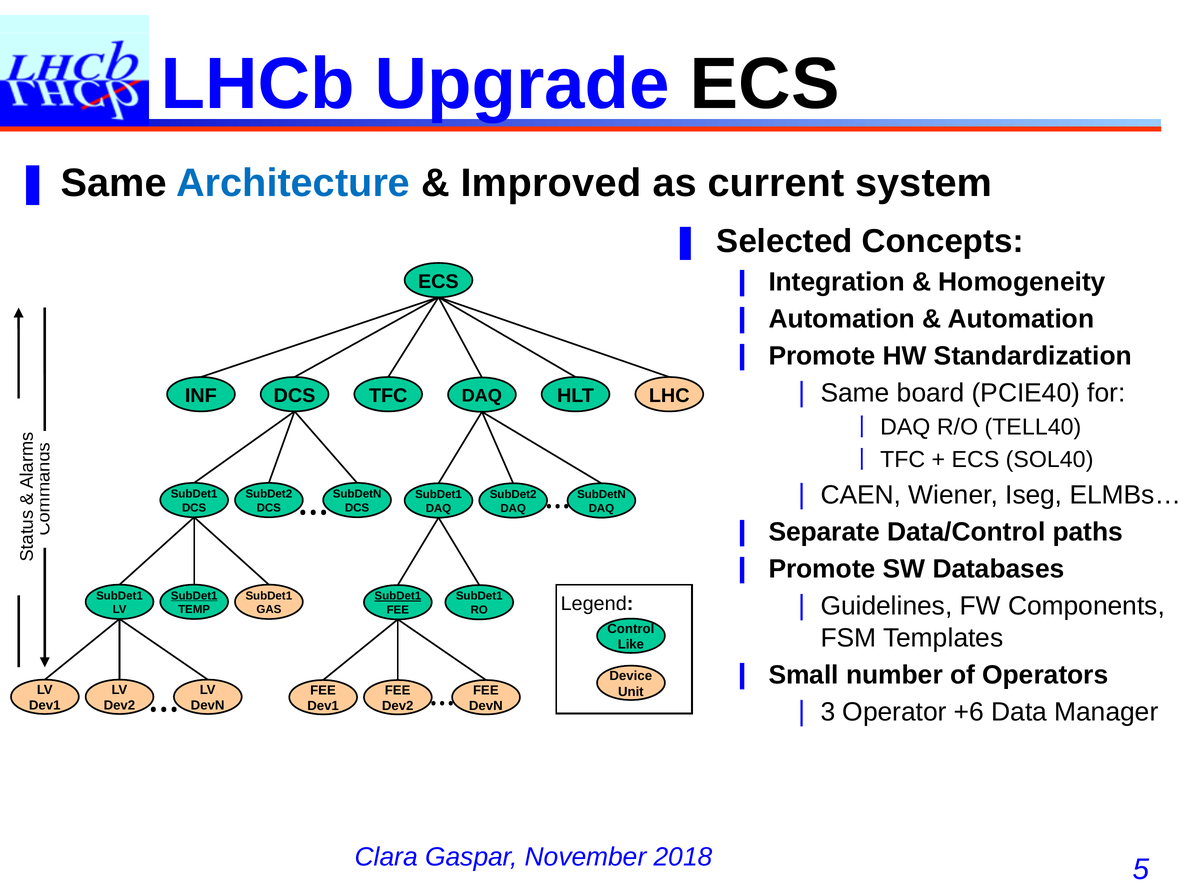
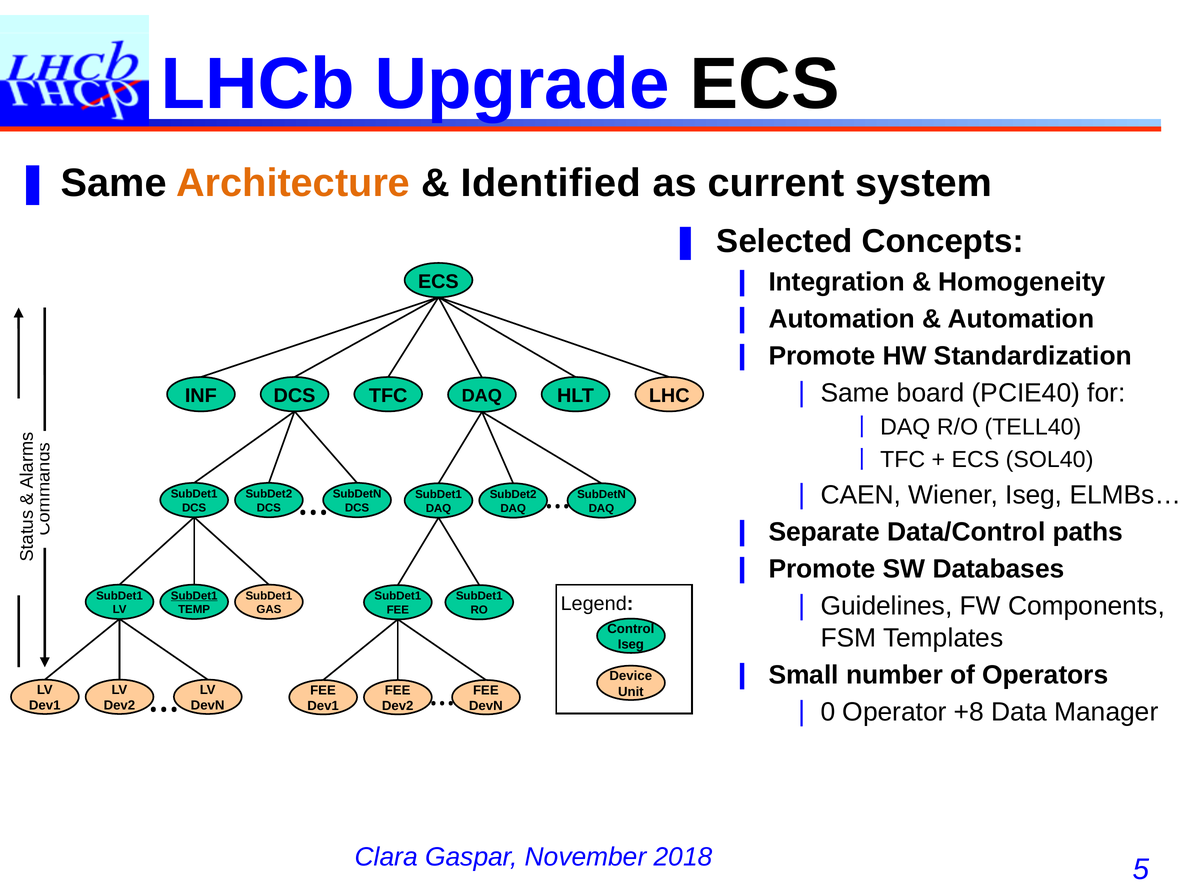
Architecture colour: blue -> orange (293, 183)
Improved: Improved -> Identified (551, 183)
SubDet1 underline: present -> none (398, 596)
Like: Like -> Iseg (631, 645)
3: 3 -> 0 (828, 712)
+6: +6 -> +8 (969, 712)
